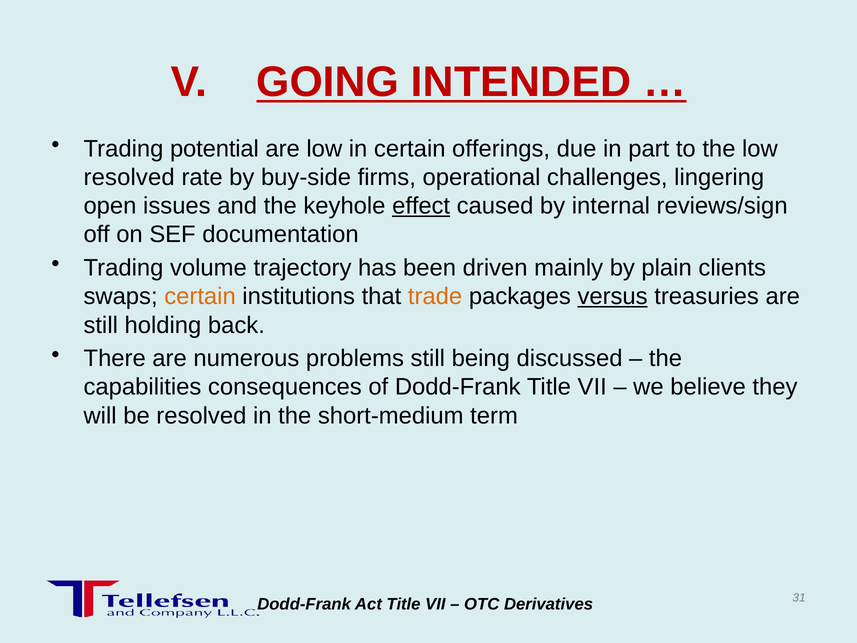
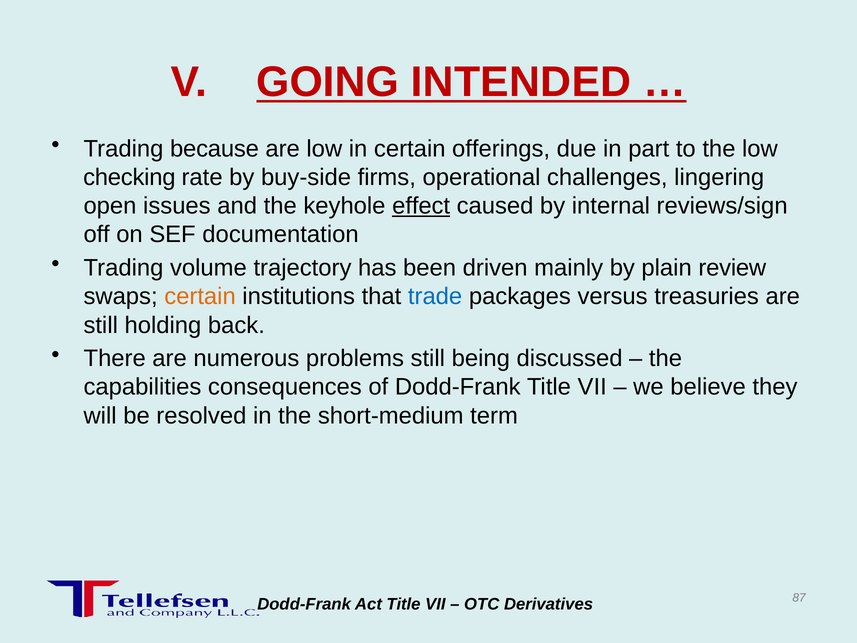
potential: potential -> because (214, 149)
resolved: resolved -> checking (129, 177)
clients: clients -> review (732, 268)
trade colour: orange -> blue (435, 296)
versus underline: present -> none (613, 296)
31: 31 -> 87 (799, 598)
